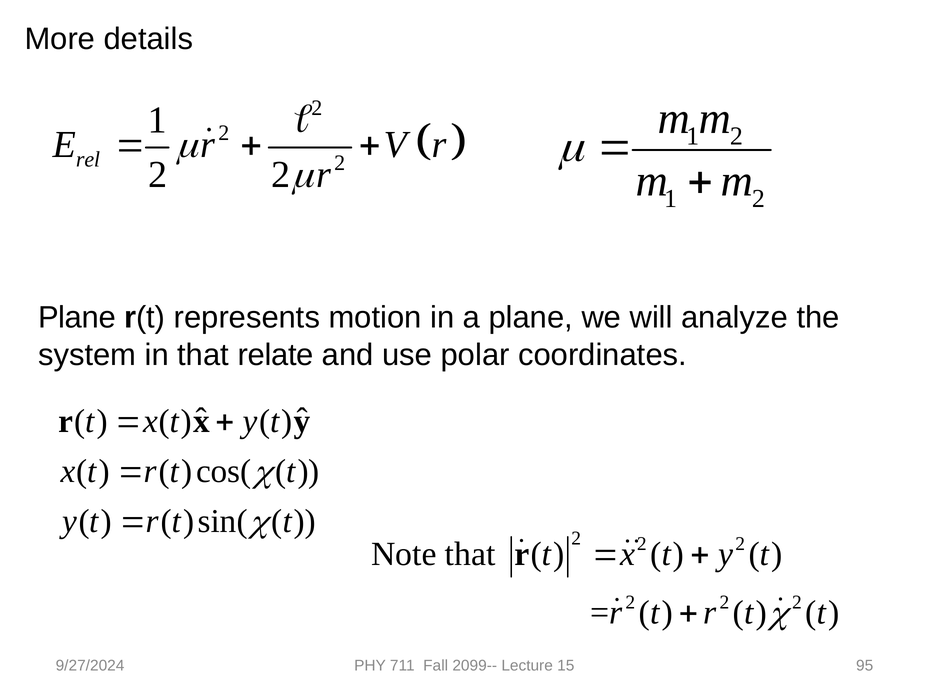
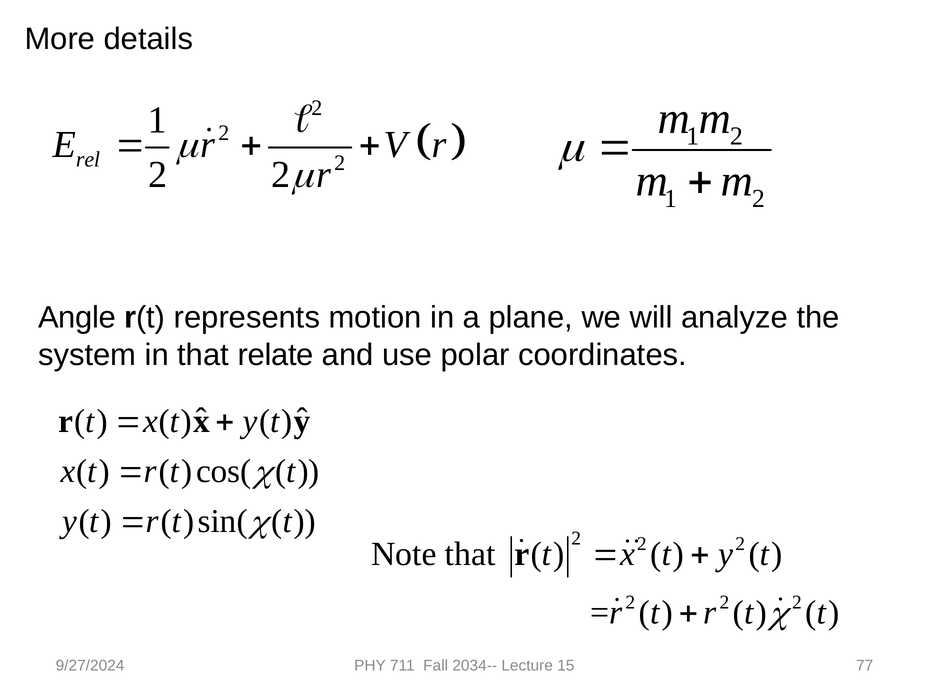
Plane: Plane -> Angle (77, 318)
2099--: 2099-- -> 2034-- (475, 665)
95: 95 -> 77 (865, 665)
